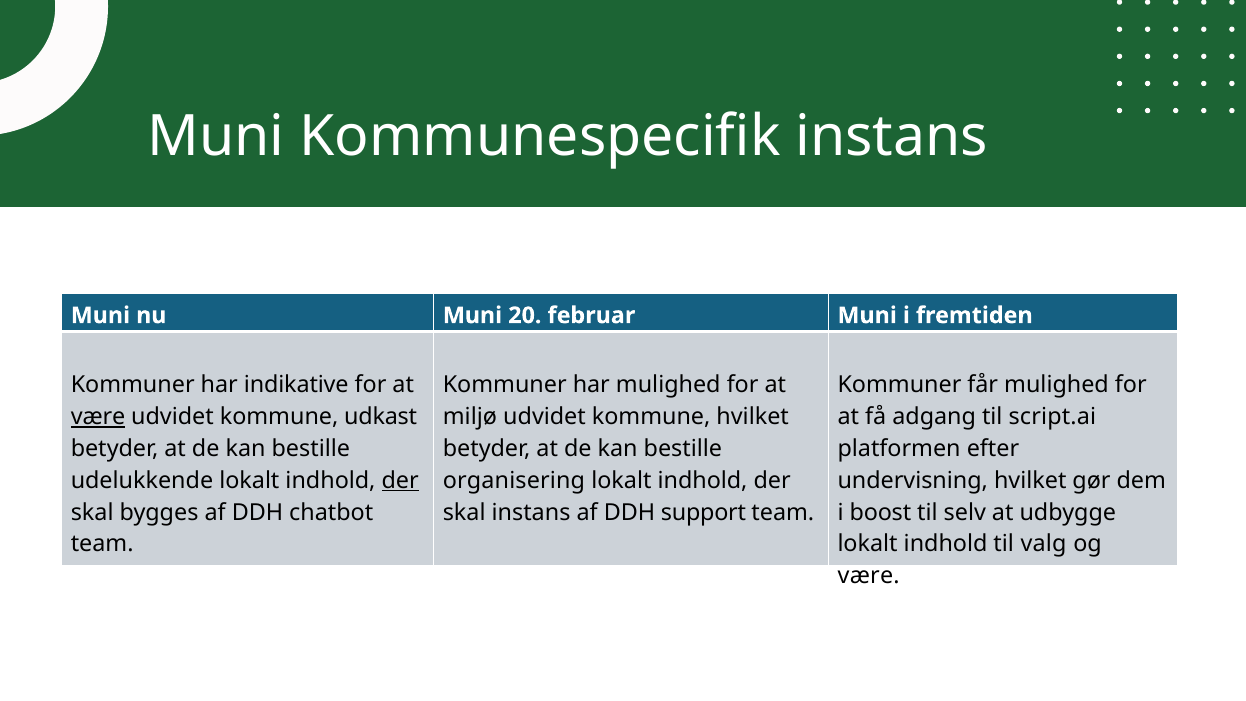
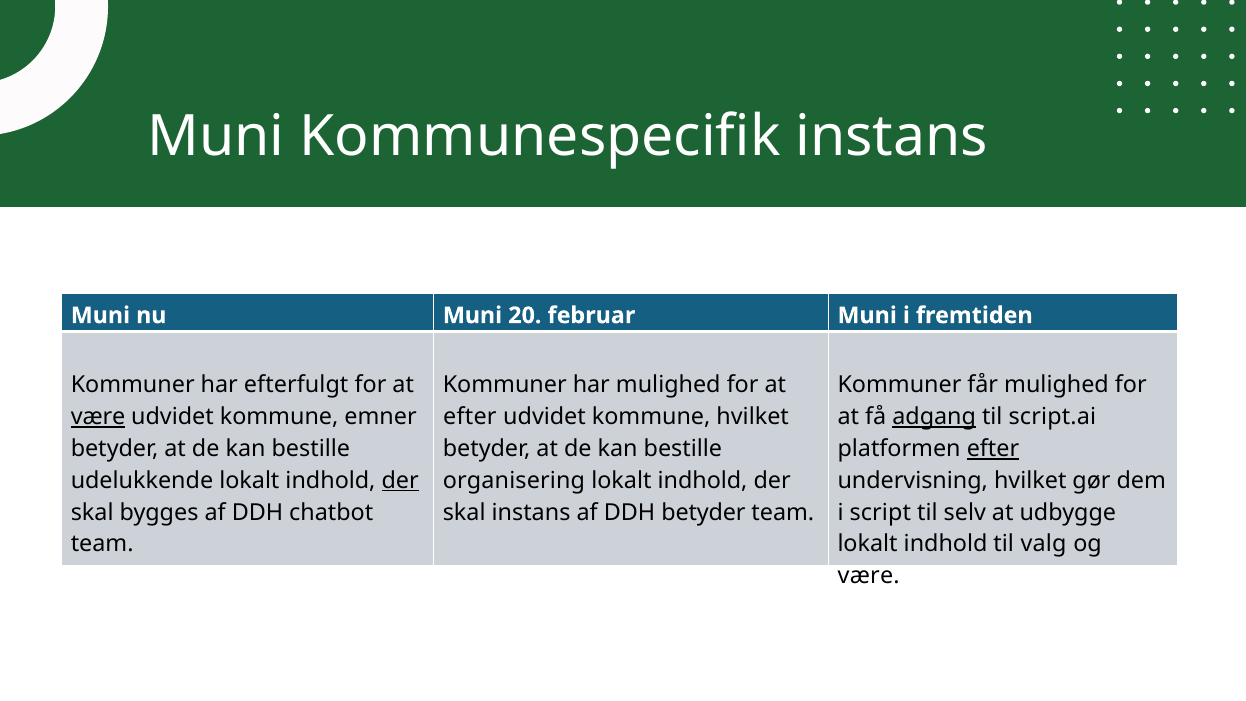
indikative: indikative -> efterfulgt (296, 385)
udkast: udkast -> emner (381, 417)
miljø: miljø -> efter (470, 417)
adgang underline: none -> present (934, 417)
efter underline: none -> present (993, 449)
DDH support: support -> betyder (703, 512)
boost: boost -> script (880, 512)
